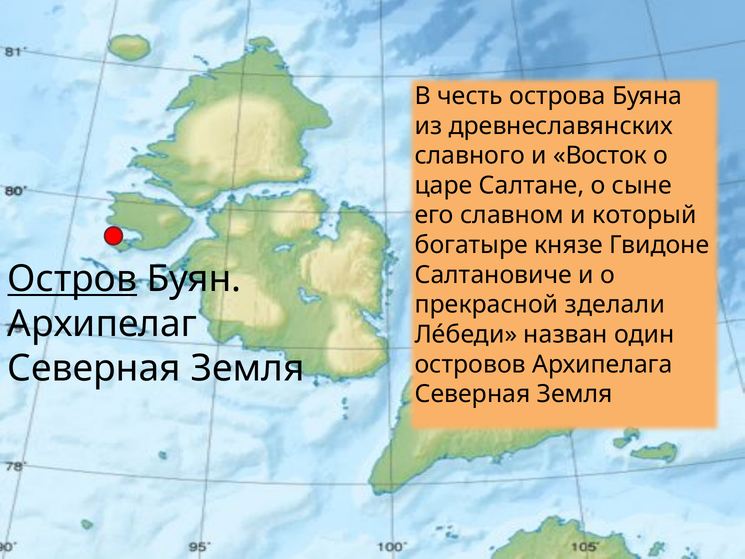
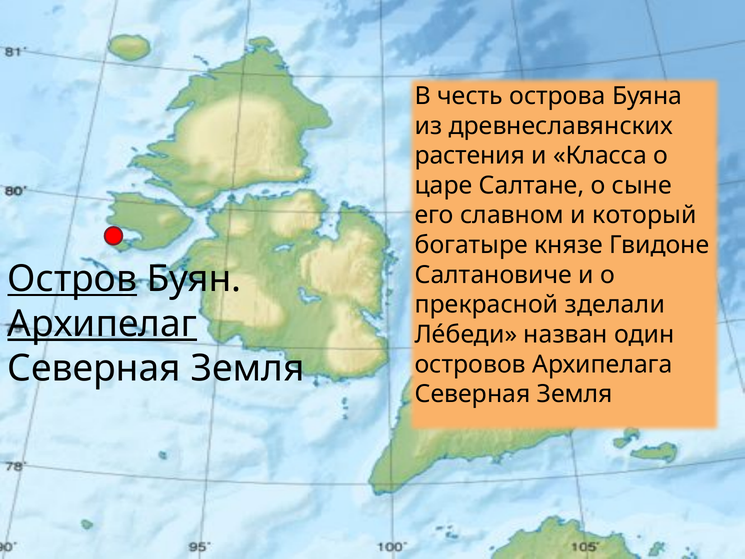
славного: славного -> растения (470, 156)
Восток: Восток -> Класса (600, 156)
Архипелаг underline: none -> present (102, 324)
